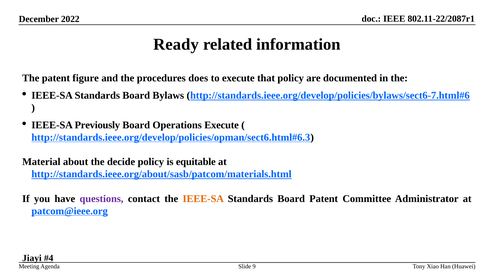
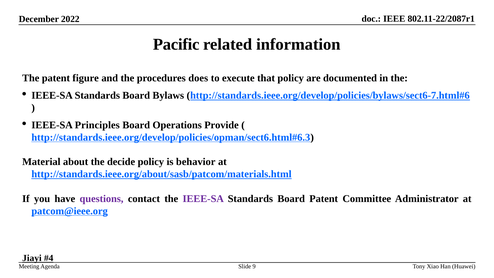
Ready: Ready -> Pacific (176, 44)
Previously: Previously -> Principles (97, 125)
Operations Execute: Execute -> Provide (222, 125)
equitable: equitable -> behavior (196, 162)
IEEE-SA colour: orange -> purple (203, 199)
